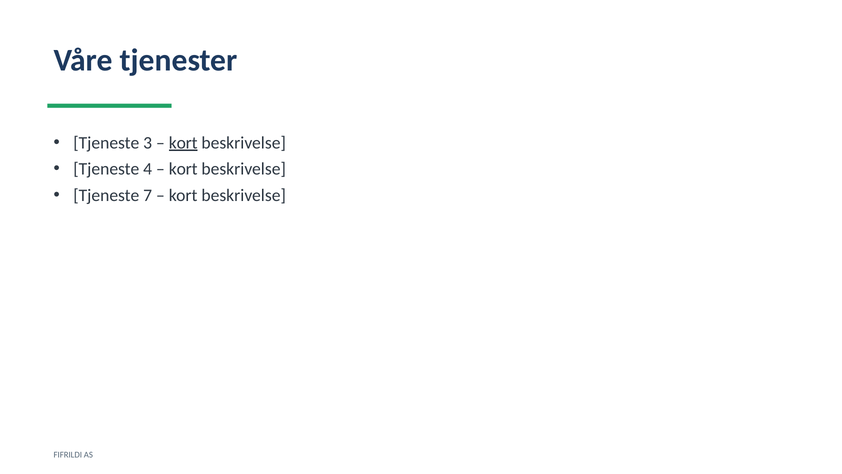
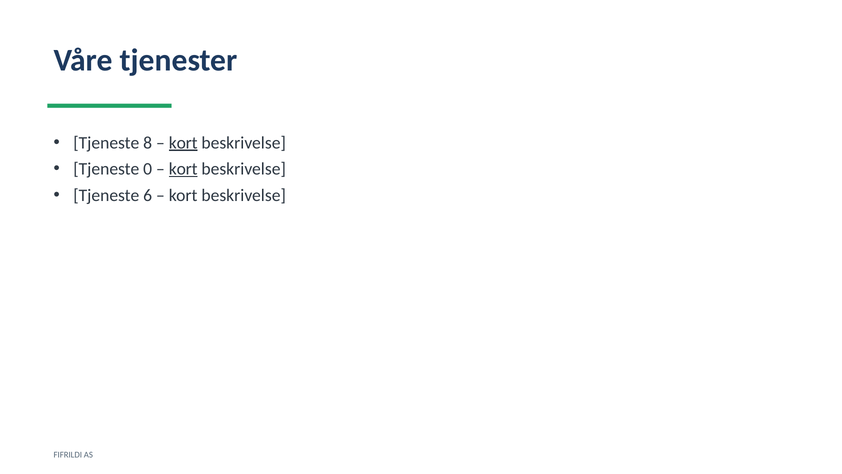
3: 3 -> 8 (148, 143)
4: 4 -> 0 (148, 169)
kort underline: none -> present (183, 169)
7: 7 -> 6 (148, 195)
